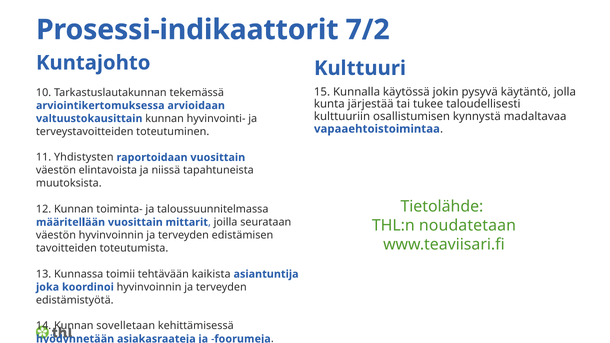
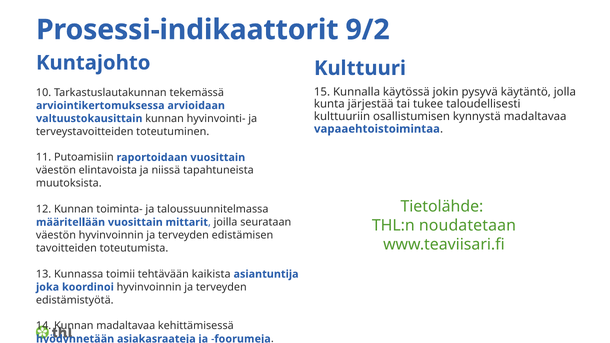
7/2: 7/2 -> 9/2 (368, 30)
Yhdistysten: Yhdistysten -> Putoamisiin (84, 157)
Kunnan sovelletaan: sovelletaan -> madaltavaa (126, 326)
